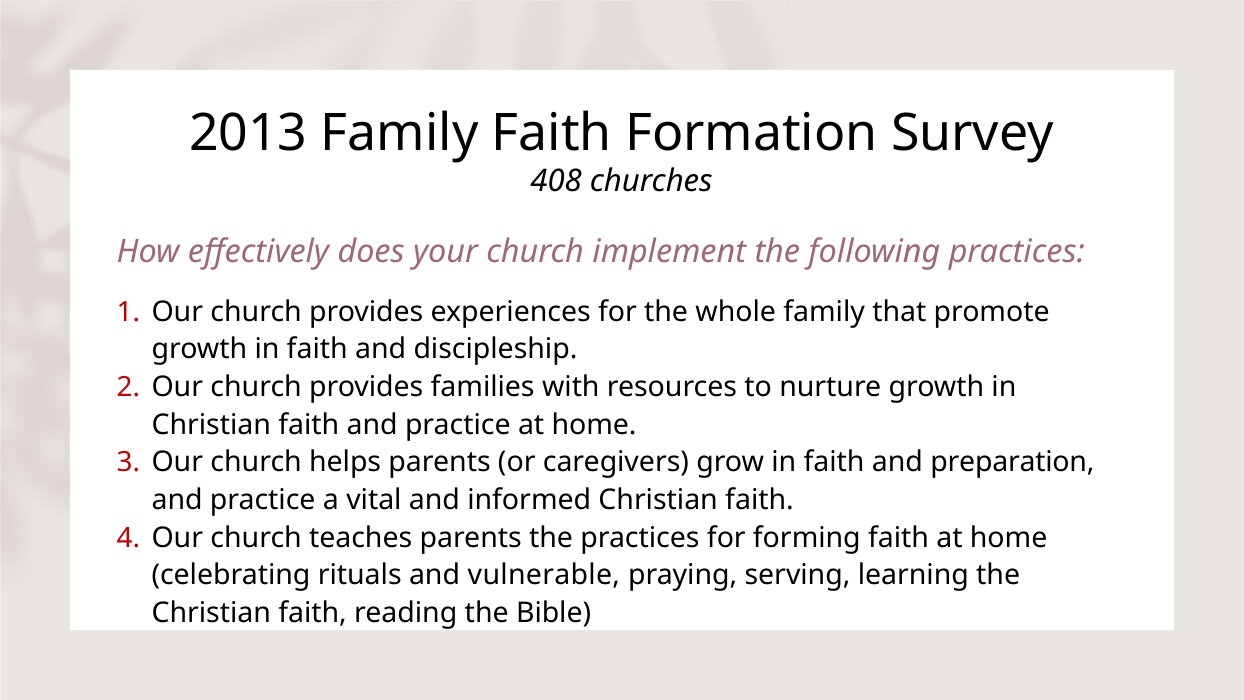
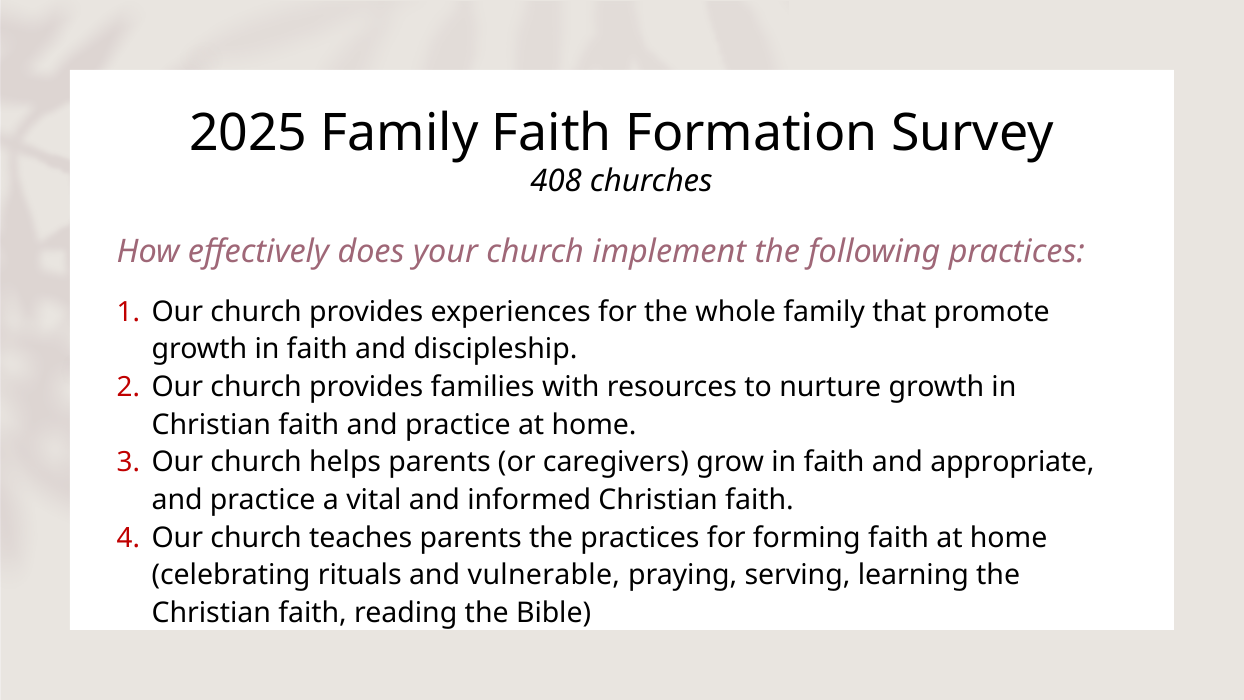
2013: 2013 -> 2025 (248, 133)
preparation: preparation -> appropriate (1012, 462)
